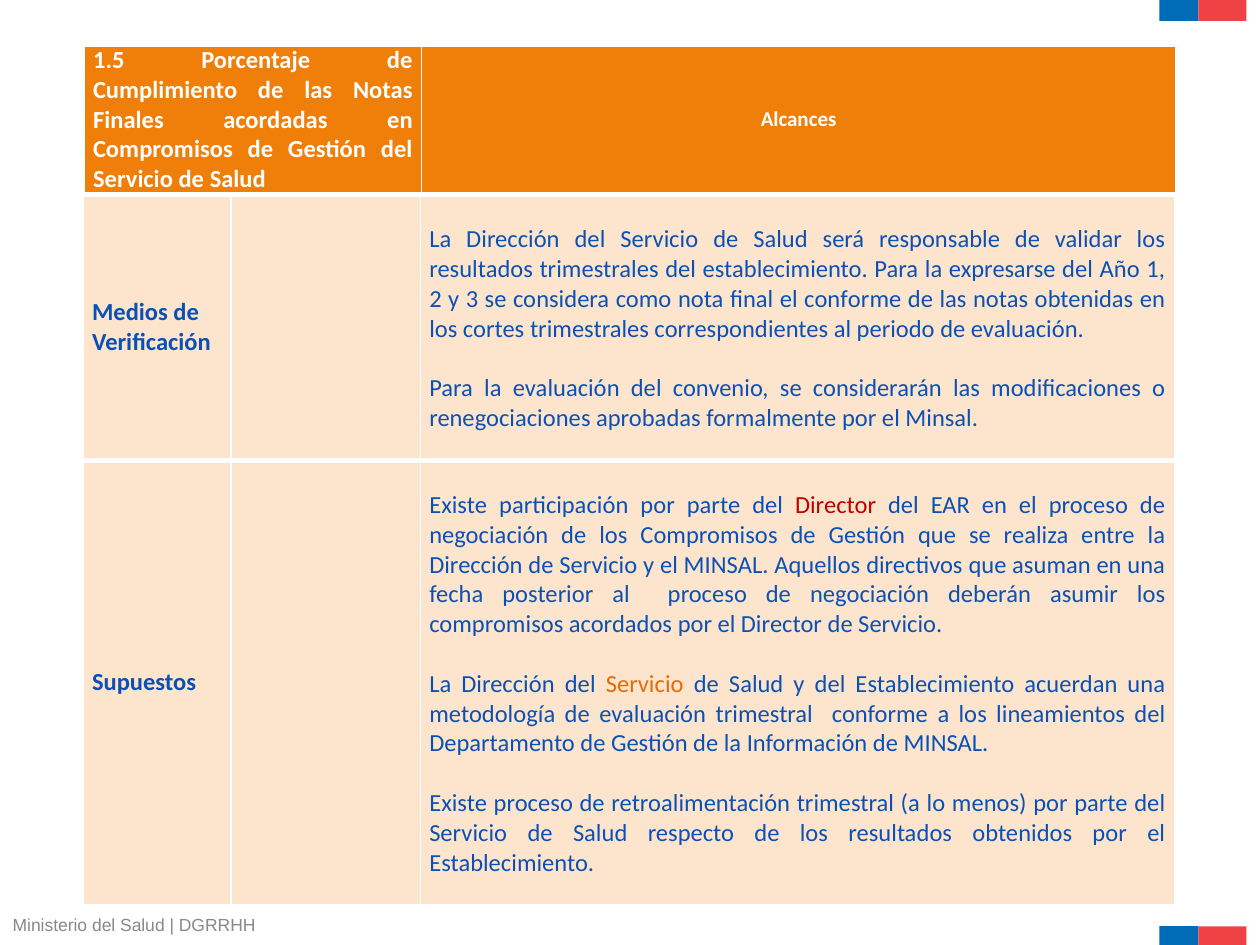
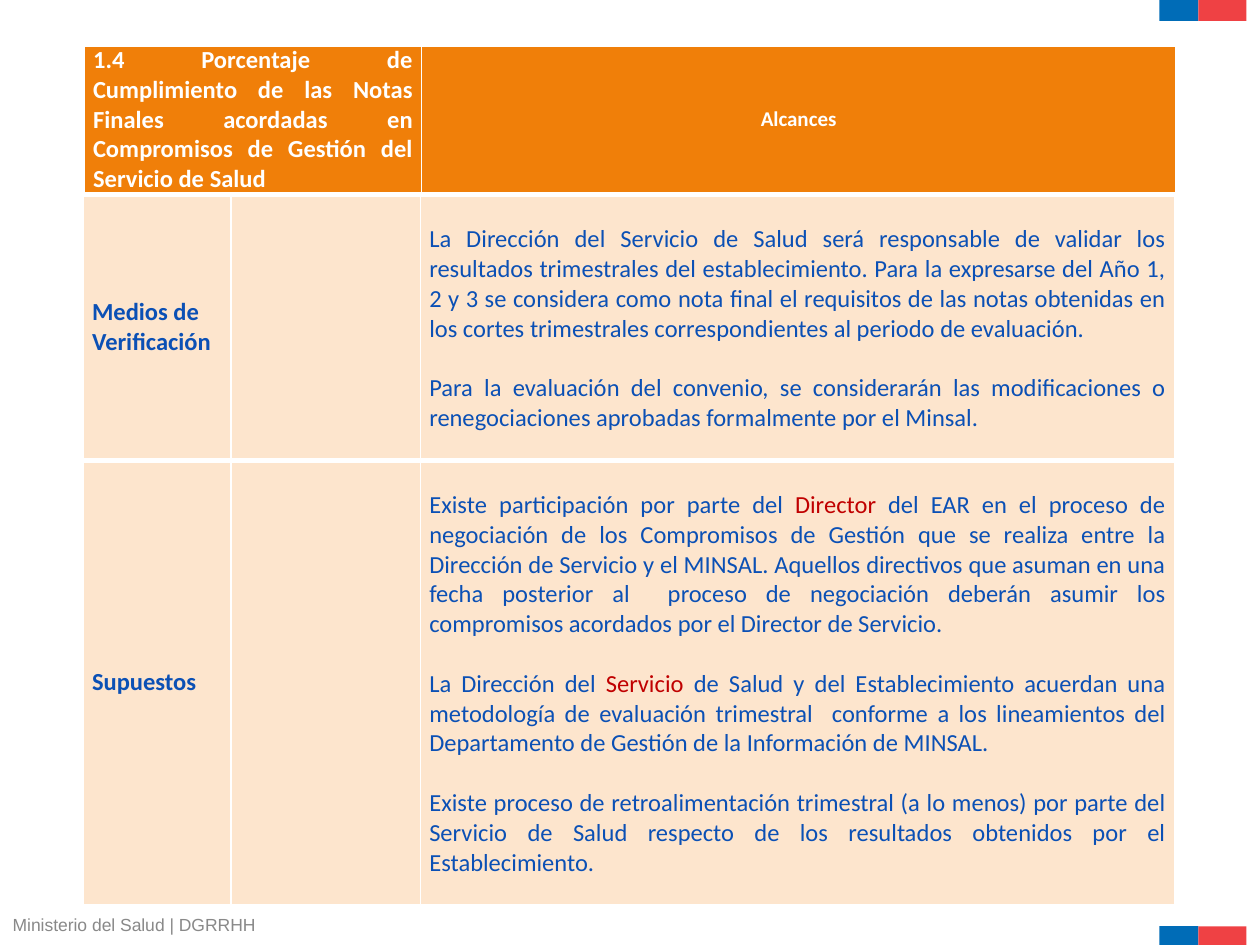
1.5: 1.5 -> 1.4 (109, 60)
el conforme: conforme -> requisitos (853, 299)
Servicio colour: orange -> red (645, 684)
